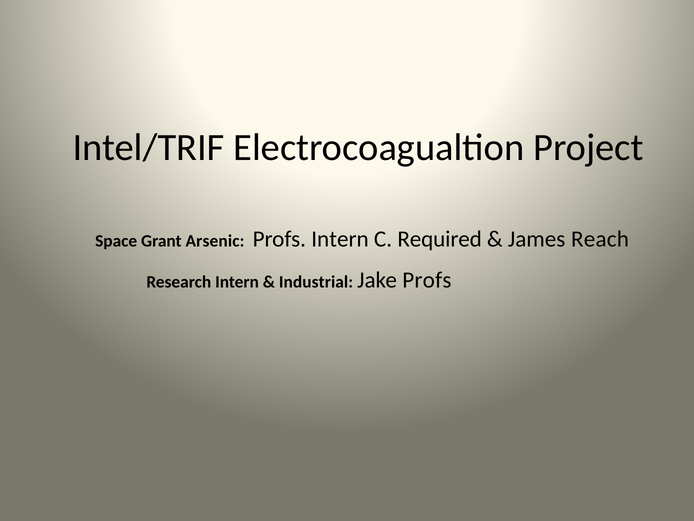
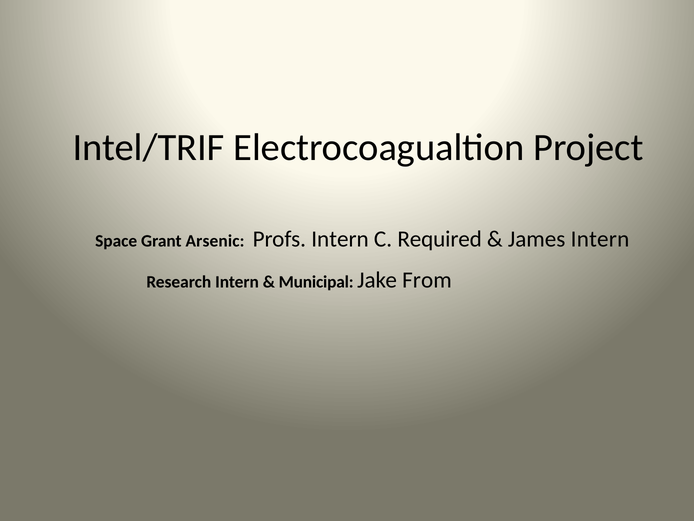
James Reach: Reach -> Intern (600, 239)
Industrial: Industrial -> Municipal (316, 282)
Jake Profs: Profs -> From (427, 280)
